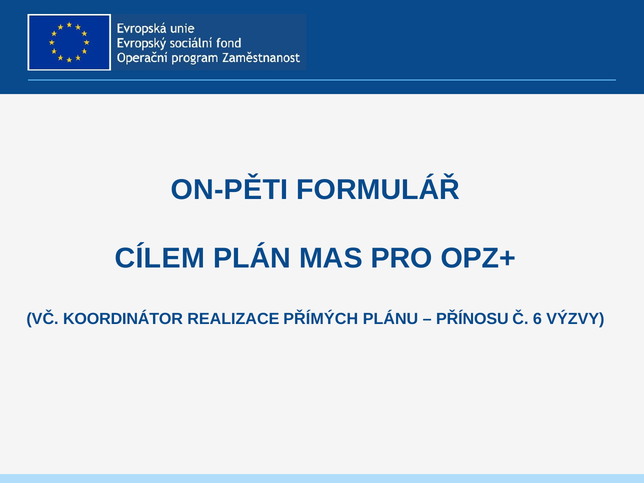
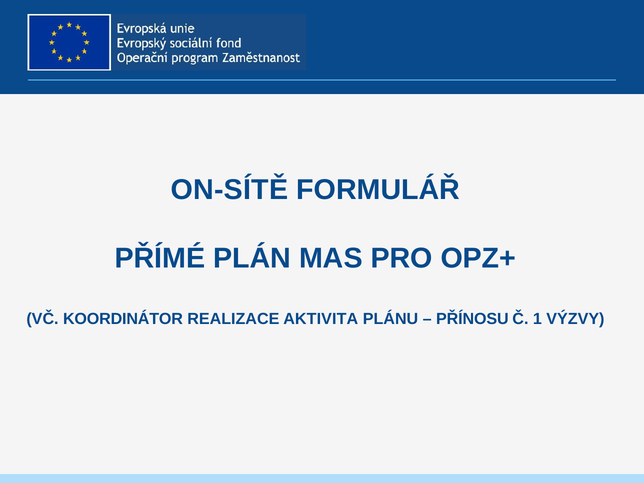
ON-PĚTI: ON-PĚTI -> ON-SÍTĚ (229, 190)
CÍLEM: CÍLEM -> PŘÍMÉ (160, 258)
PŘÍMÝCH: PŘÍMÝCH -> AKTIVITA (321, 319)
6: 6 -> 1 (537, 319)
